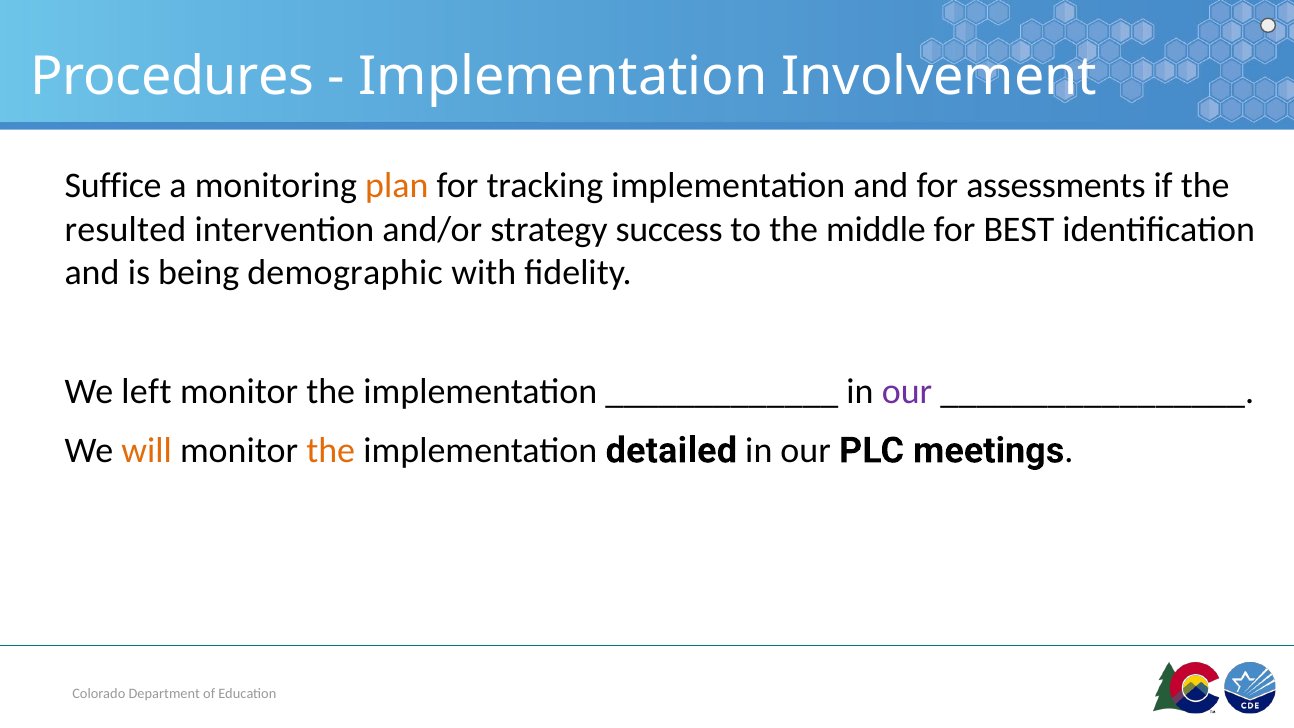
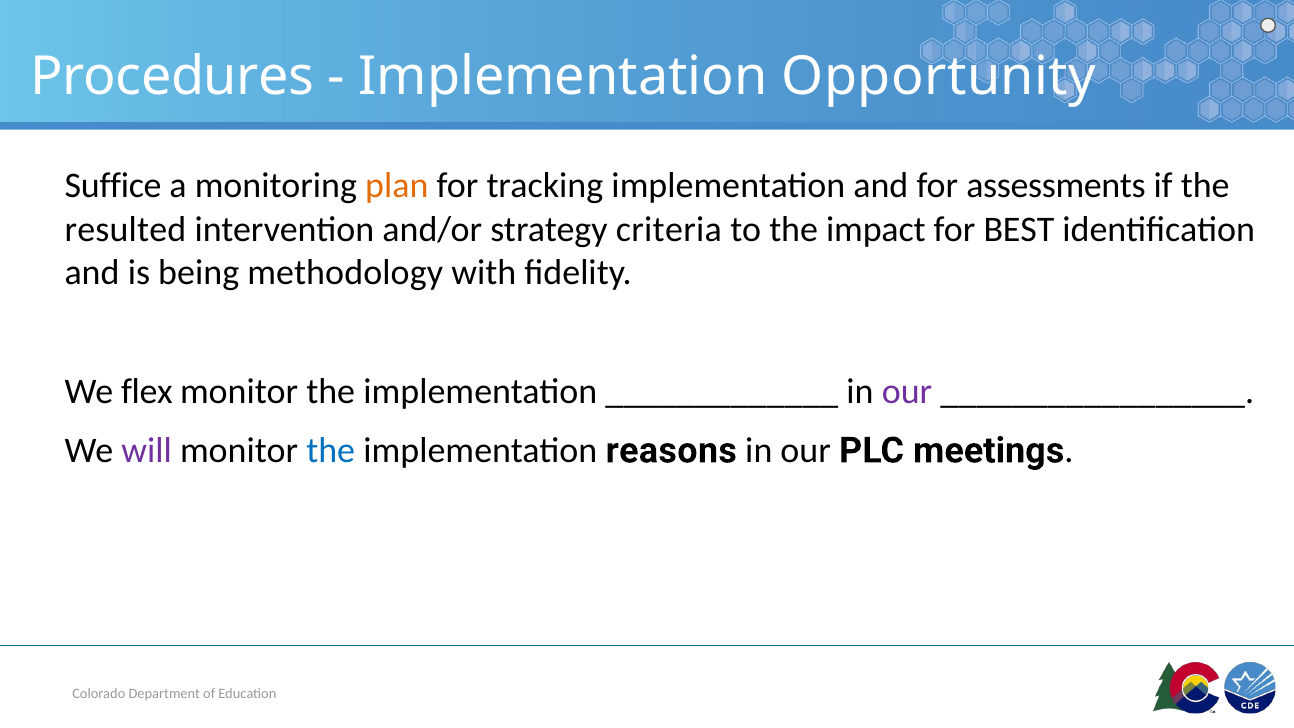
Involvement: Involvement -> Opportunity (939, 77)
success: success -> criteria (669, 229)
middle: middle -> impact (876, 229)
demographic: demographic -> methodology (345, 272)
left: left -> flex (147, 391)
will colour: orange -> purple (147, 451)
the colour: orange -> blue (331, 451)
detailed: detailed -> reasons (671, 451)
